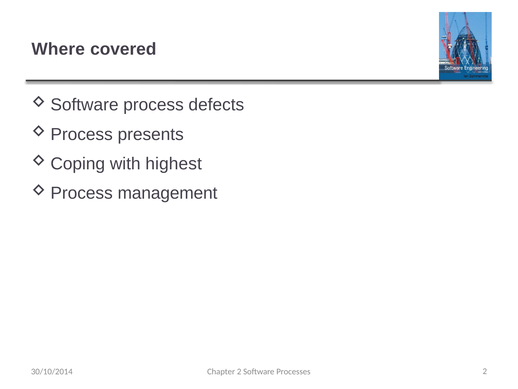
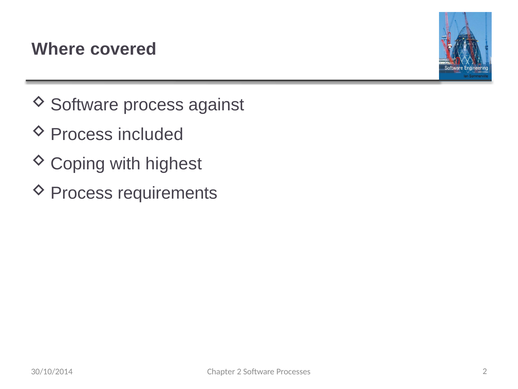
defects: defects -> against (216, 105)
presents: presents -> included (151, 134)
management: management -> requirements (168, 193)
